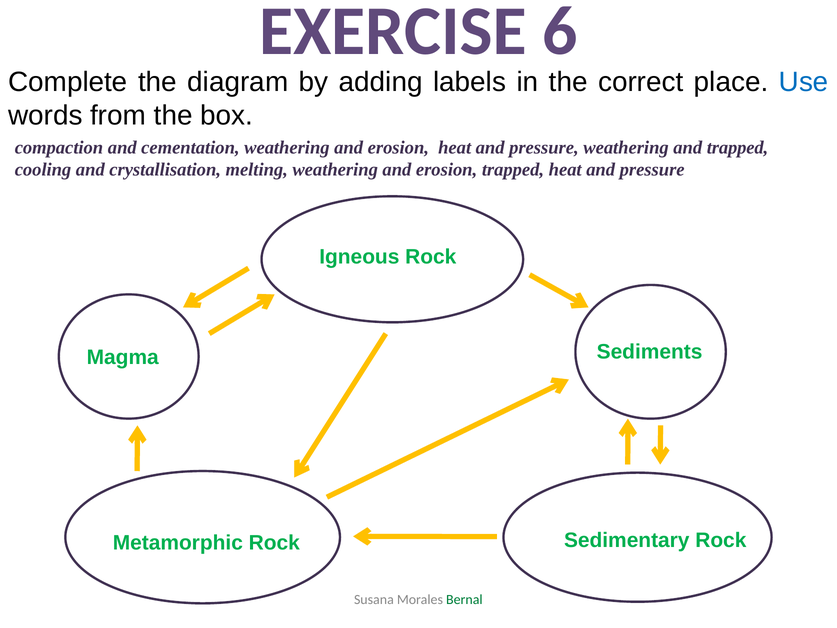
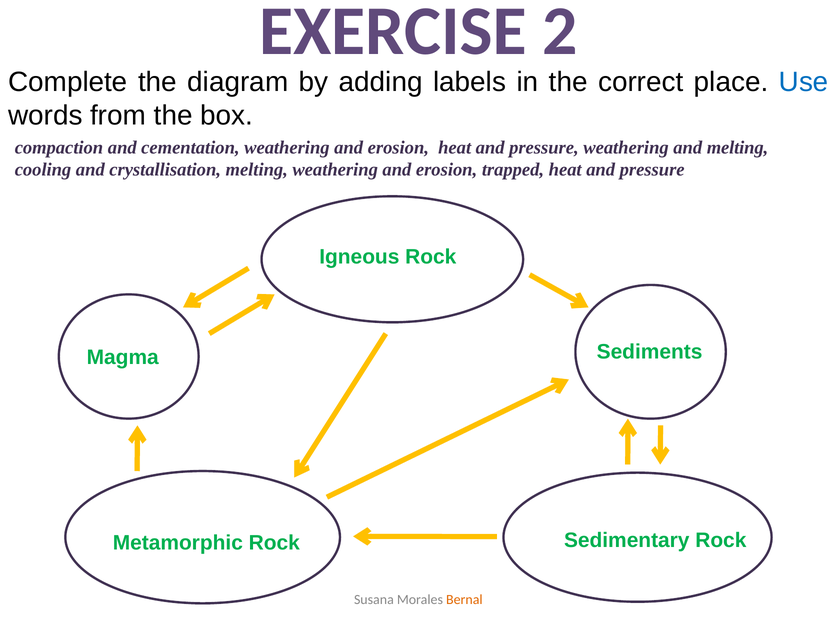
6: 6 -> 2 (560, 31)
and trapped: trapped -> melting (738, 147)
Bernal colour: green -> orange (464, 599)
